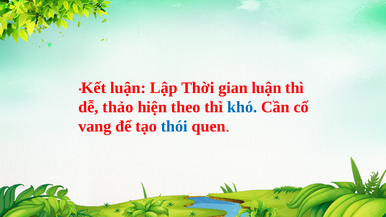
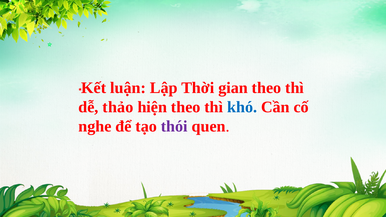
gian luận: luận -> theo (266, 88)
vang: vang -> nghe (95, 127)
thói colour: blue -> purple (174, 127)
